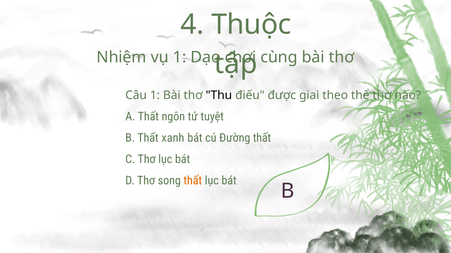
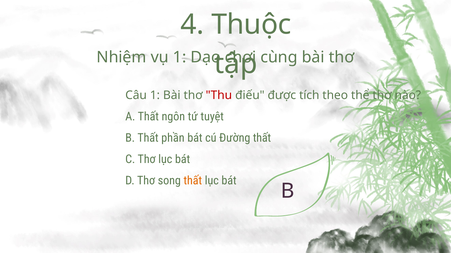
Thu colour: black -> red (219, 95)
giai: giai -> tích (309, 95)
xanh: xanh -> phần (173, 138)
